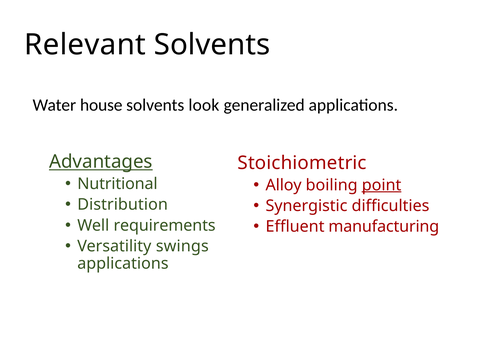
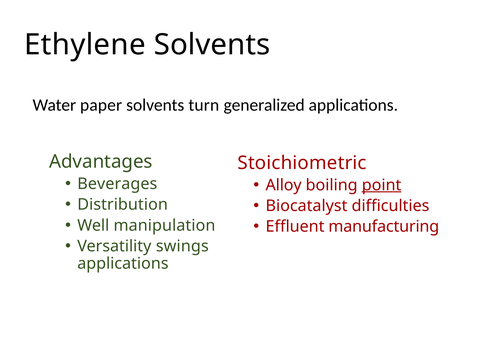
Relevant: Relevant -> Ethylene (85, 45)
house: house -> paper (101, 105)
look: look -> turn (204, 105)
Advantages underline: present -> none (101, 162)
Nutritional: Nutritional -> Beverages (117, 184)
Synergistic: Synergistic -> Biocatalyst (306, 206)
requirements: requirements -> manipulation (164, 226)
